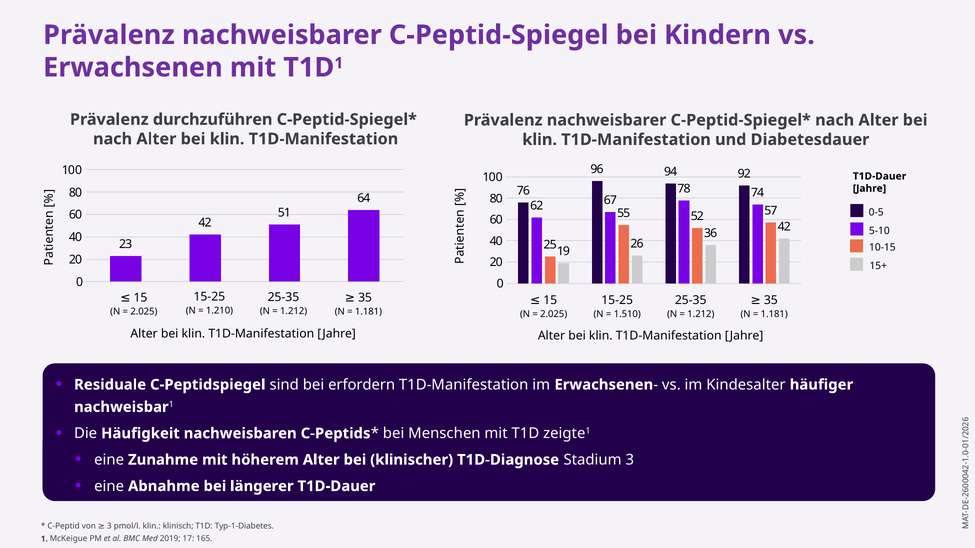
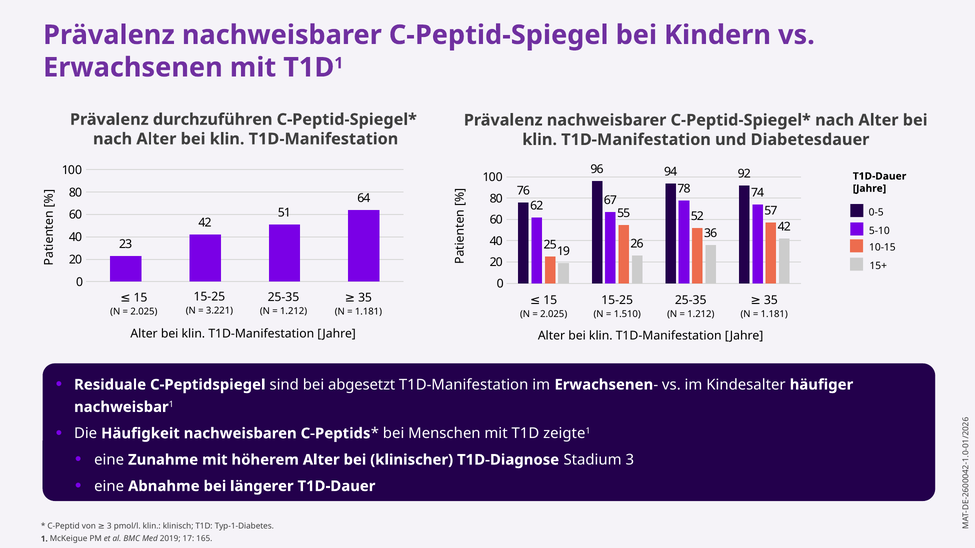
1.210: 1.210 -> 3.221 (220, 311)
erfordern: erfordern -> abgesetzt (362, 385)
